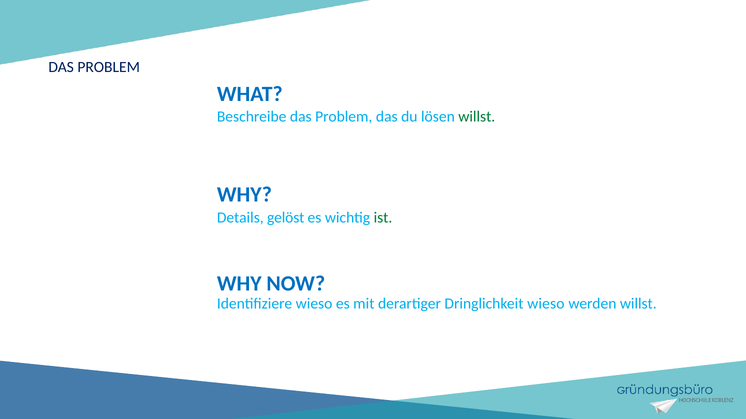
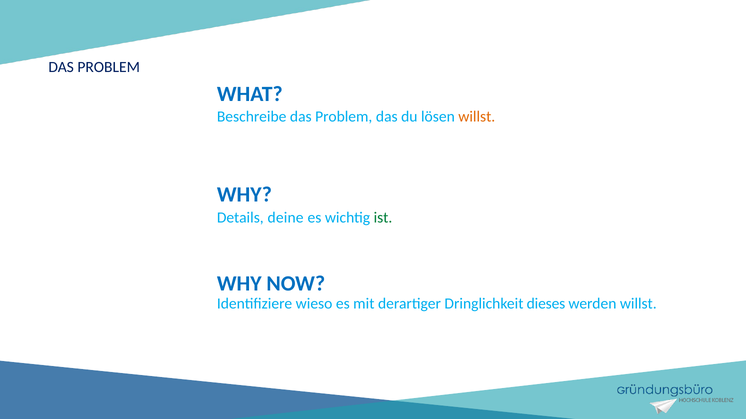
willst colour: green -> orange (477, 117)
gelöst: gelöst -> deine (286, 218)
Dringlichkeit wieso: wieso -> dieses (546, 304)
